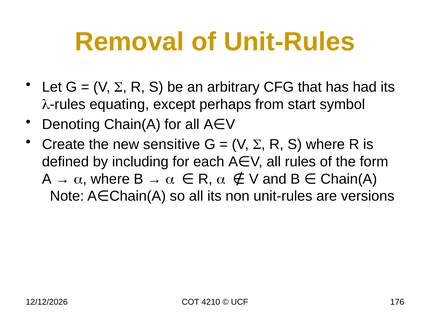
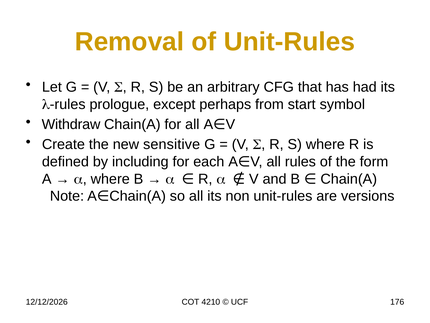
equating: equating -> prologue (119, 104)
Denoting: Denoting -> Withdraw (71, 124)
